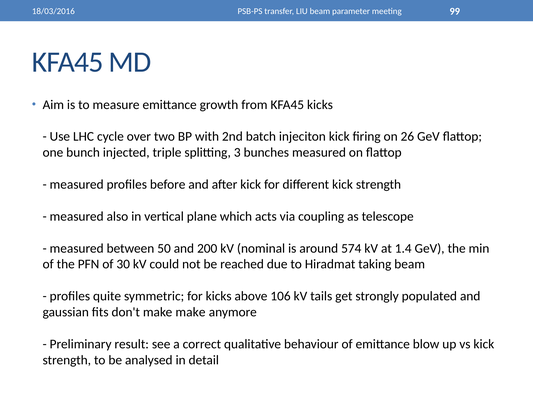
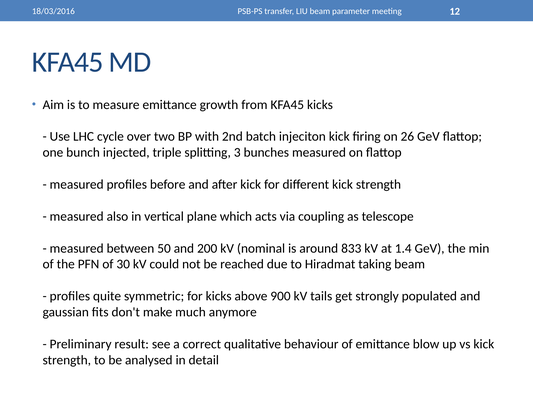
99: 99 -> 12 (455, 11)
574: 574 -> 833 (351, 249)
106: 106 -> 900 (280, 297)
make make: make -> much (190, 313)
